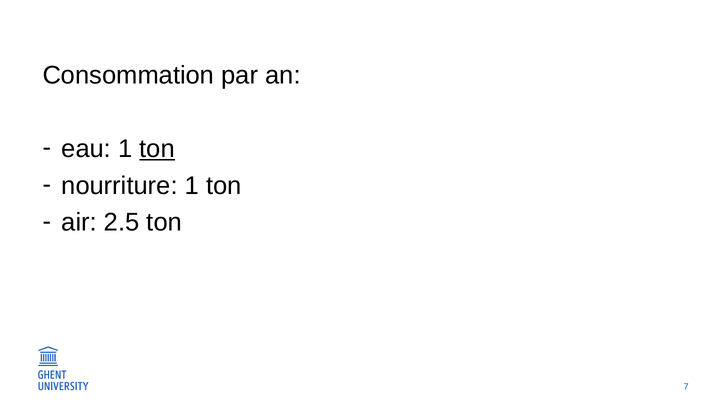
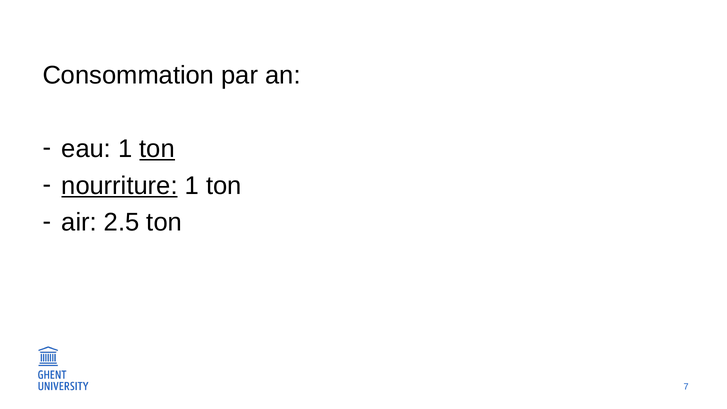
nourriture underline: none -> present (120, 186)
